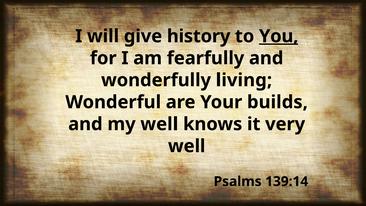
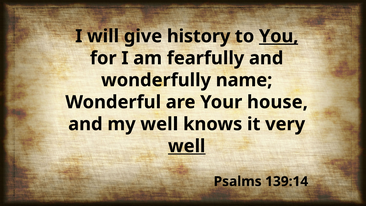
living: living -> name (244, 80)
builds: builds -> house (277, 102)
well underline: none -> present (187, 146)
